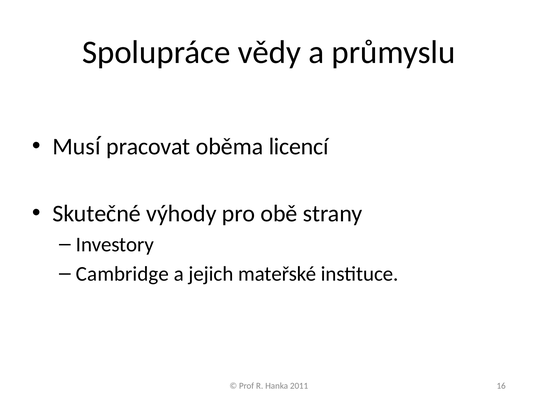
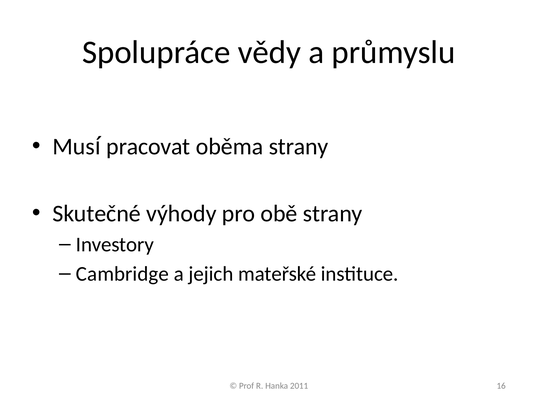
oběma licencí: licencí -> strany (299, 146)
